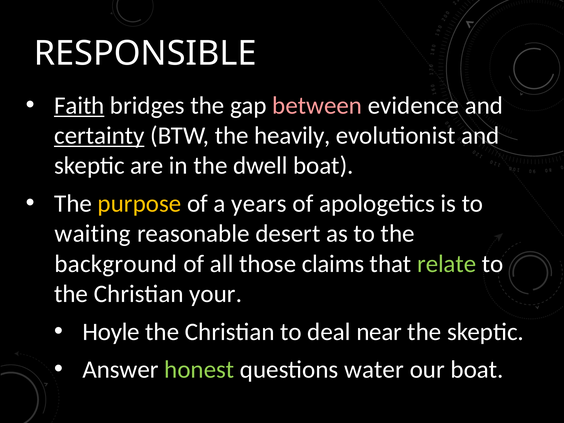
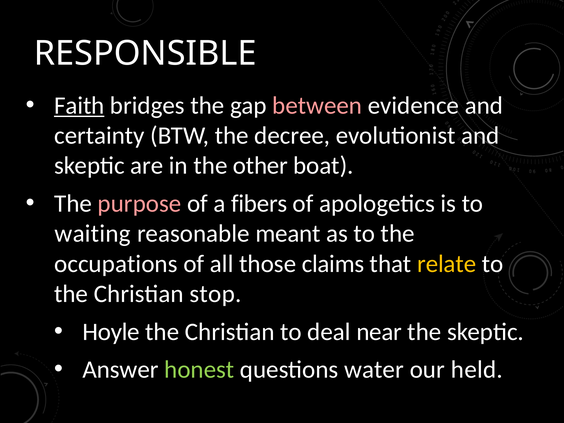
certainty underline: present -> none (99, 136)
heavily: heavily -> decree (292, 136)
dwell: dwell -> other (260, 166)
purpose colour: yellow -> pink (140, 204)
years: years -> fibers (259, 204)
desert: desert -> meant (288, 234)
background: background -> occupations (116, 264)
relate colour: light green -> yellow (447, 264)
your: your -> stop (215, 294)
our boat: boat -> held (477, 370)
